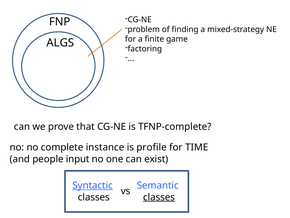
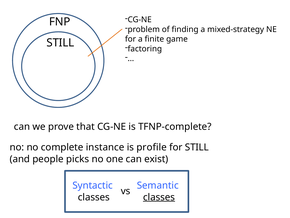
ALGS: ALGS -> STILL (60, 43)
for TIME: TIME -> STILL (197, 147)
input: input -> picks (78, 159)
Syntactic underline: present -> none (93, 185)
